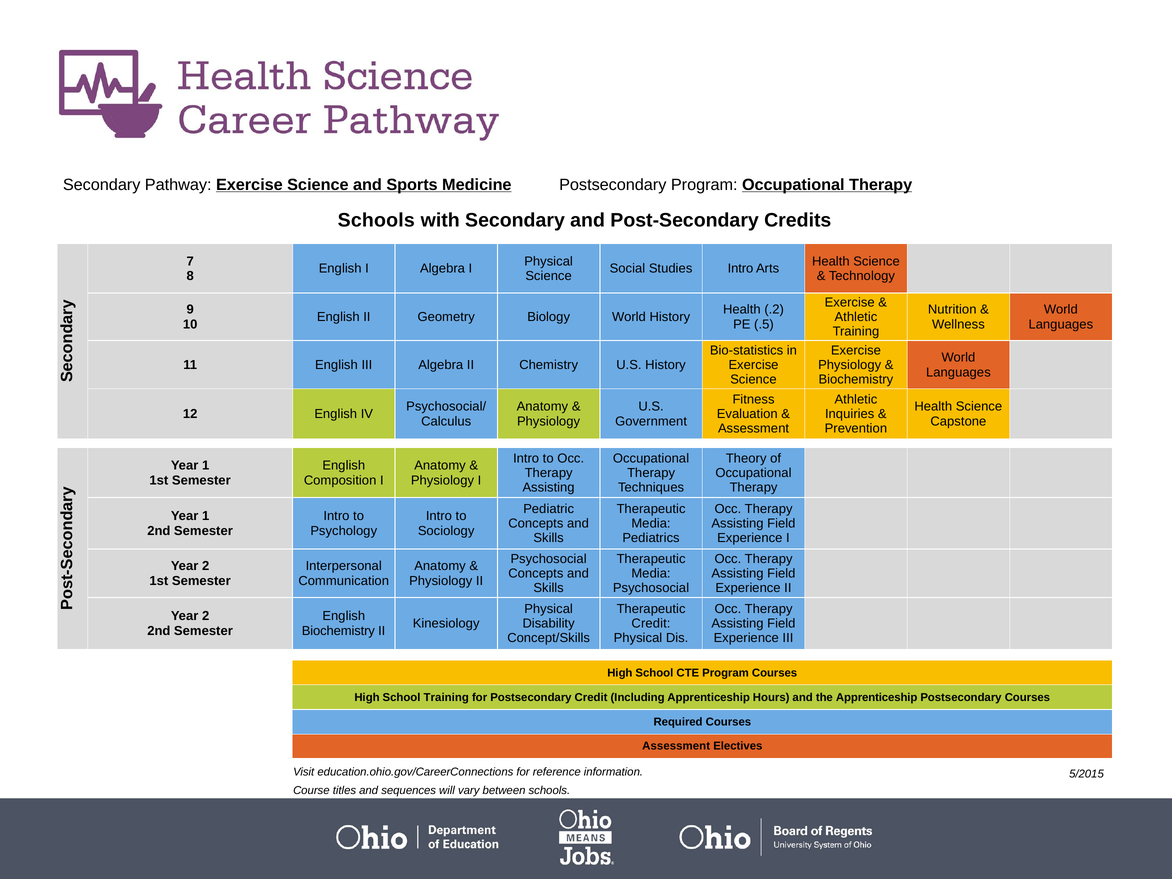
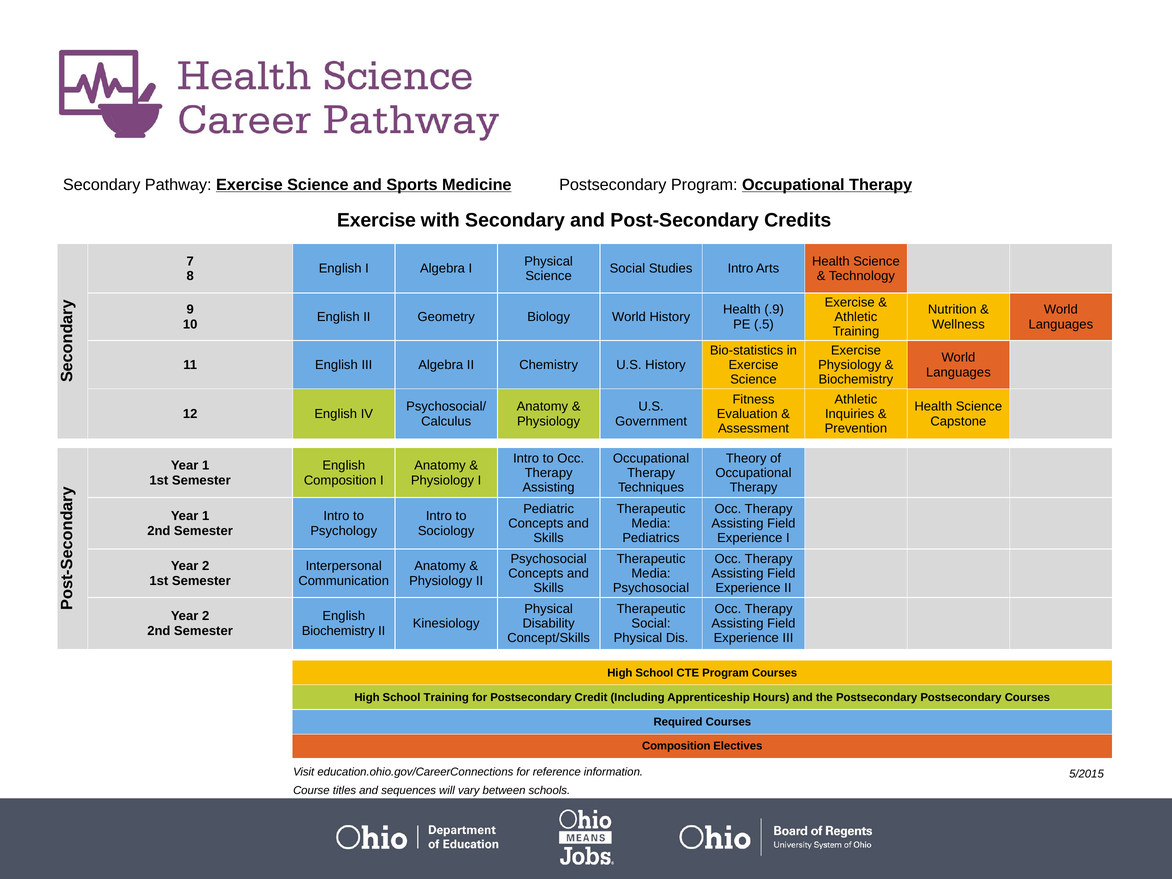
Schools: Schools -> Exercise (376, 220)
.2: .2 -> .9 (774, 310)
Credit: Credit -> Social (651, 623)
the Apprenticeship: Apprenticeship -> Postsecondary (877, 697)
Assessment: Assessment -> Composition (676, 746)
